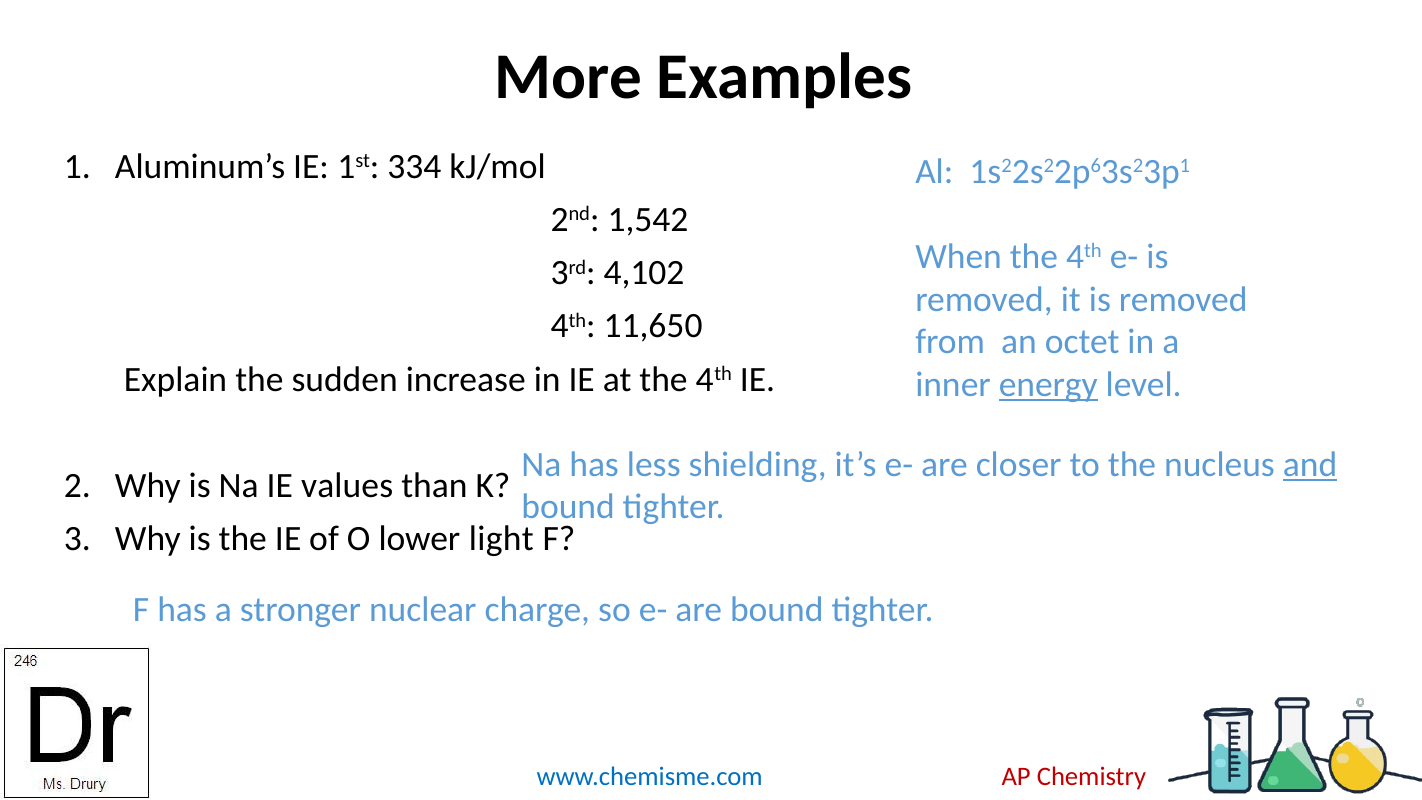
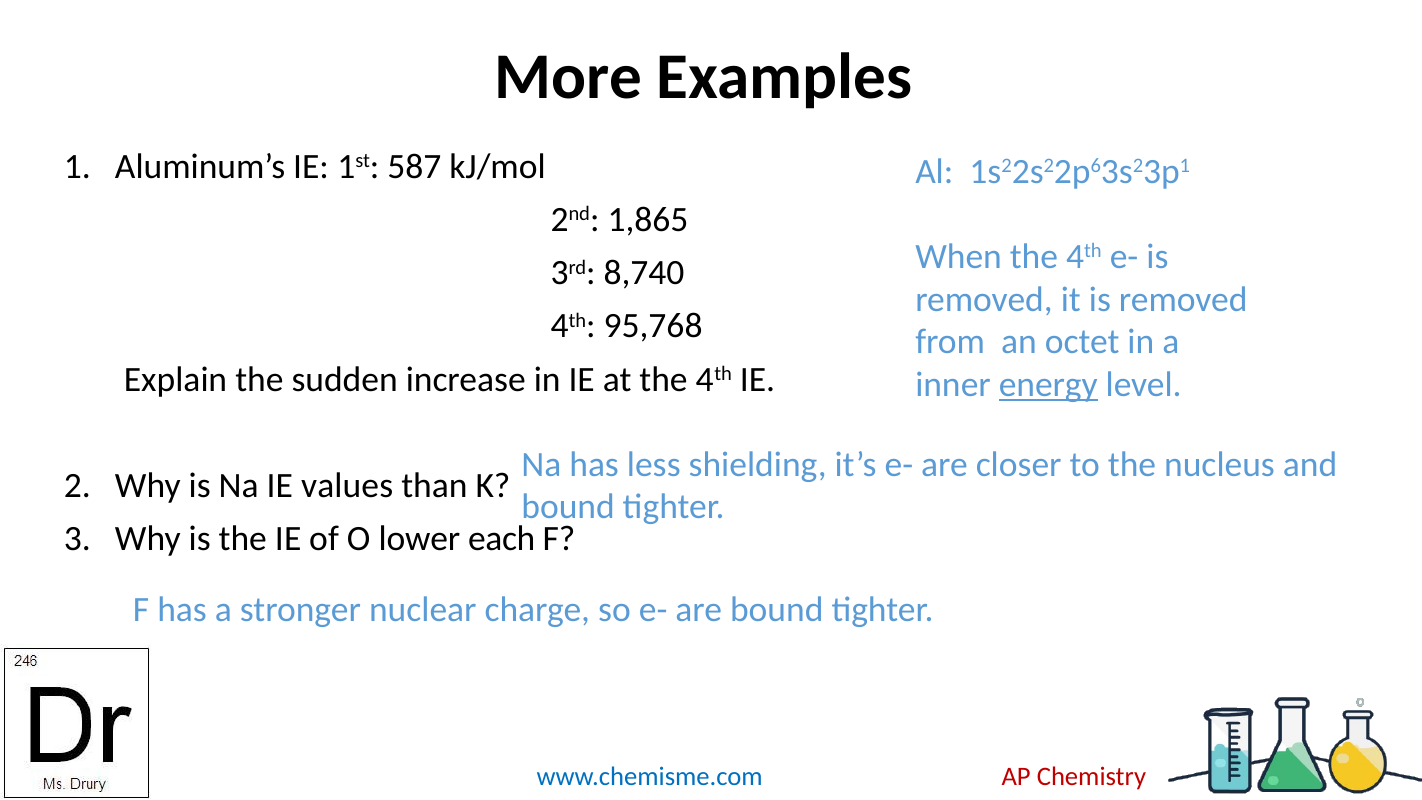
334: 334 -> 587 (414, 167)
1,542: 1,542 -> 1,865 (648, 220)
4,102: 4,102 -> 8,740 (644, 273)
11,650: 11,650 -> 95,768 (653, 326)
and underline: present -> none (1310, 464)
light: light -> each (502, 539)
